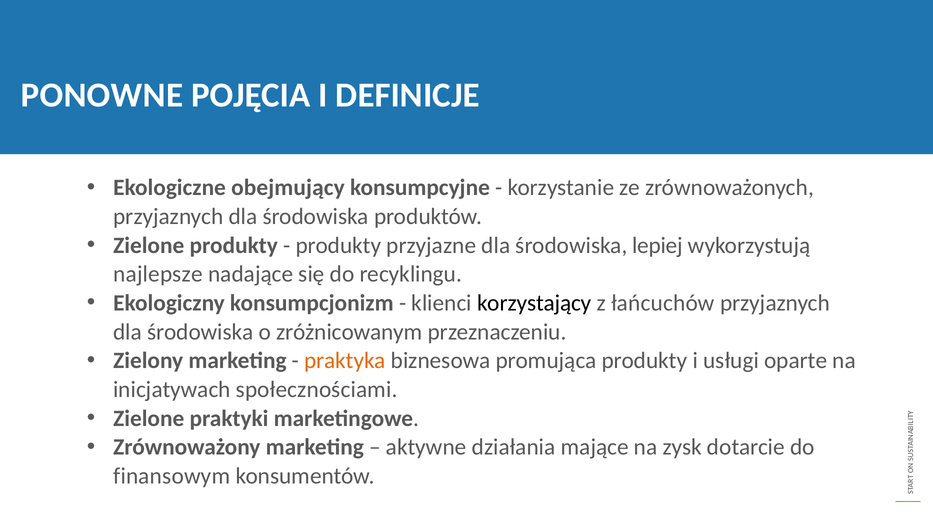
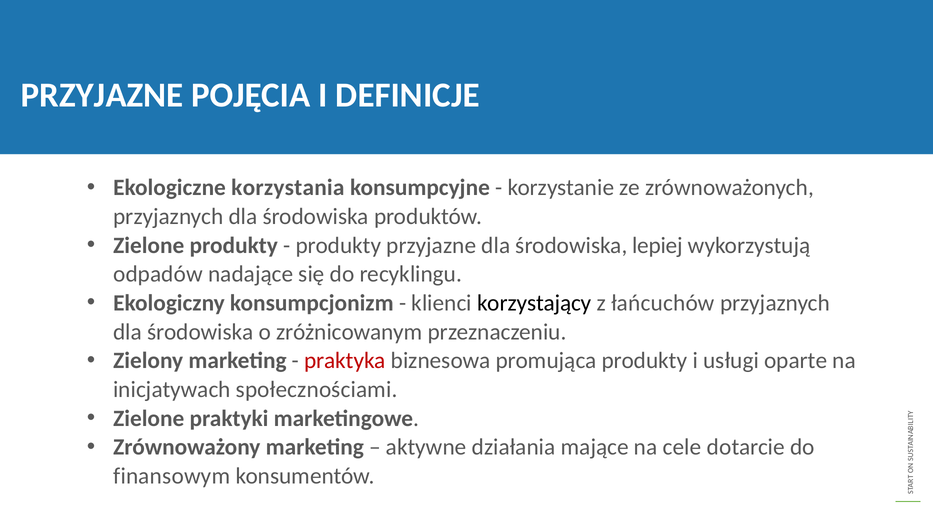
PONOWNE: PONOWNE -> PRZYJAZNE (102, 95)
obejmujący: obejmujący -> korzystania (288, 188)
najlepsze: najlepsze -> odpadów (158, 274)
praktyka colour: orange -> red (345, 361)
zysk: zysk -> cele (682, 447)
